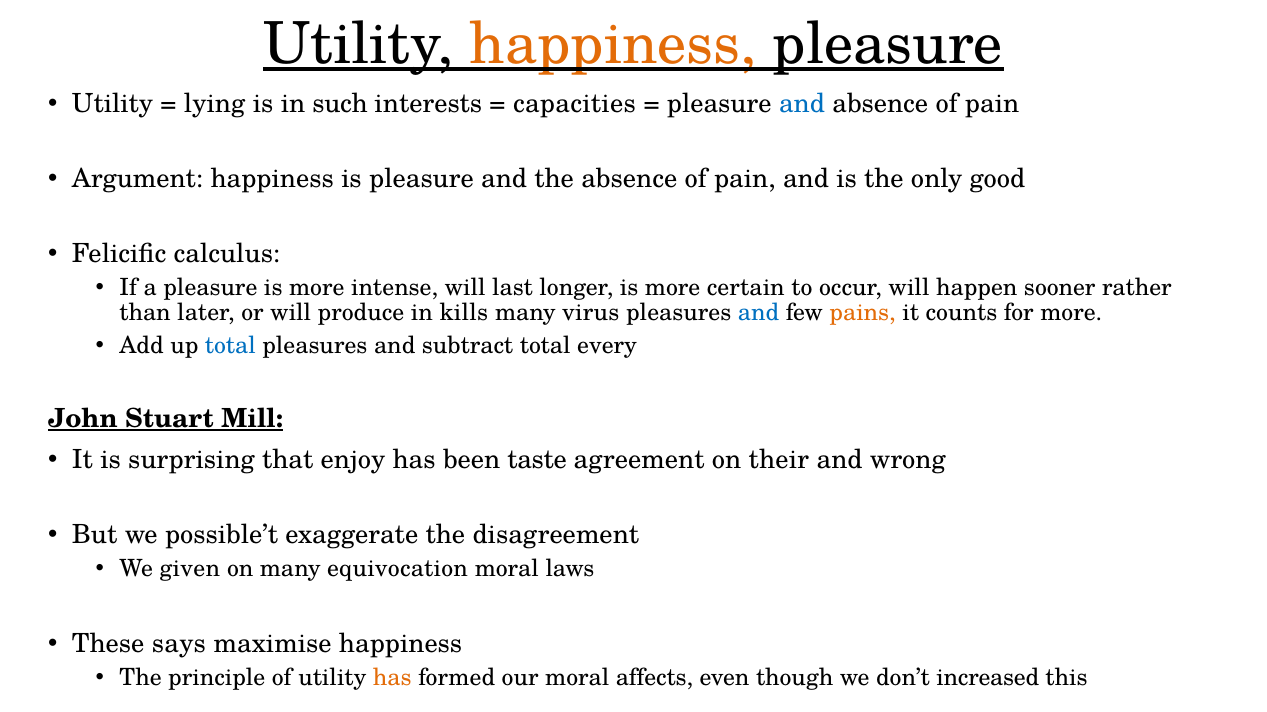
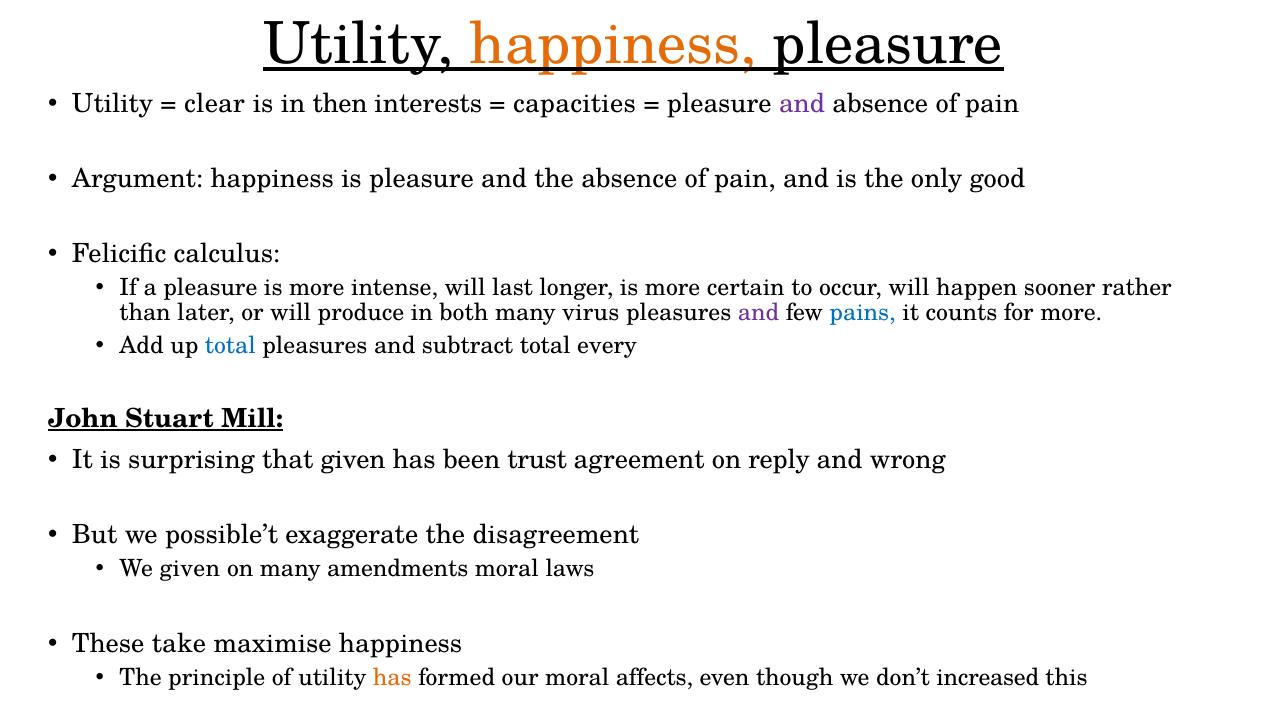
lying: lying -> clear (215, 104)
such: such -> then (340, 104)
and colour: blue -> purple (802, 104)
kills: kills -> both (464, 313)
and colour: blue -> purple (758, 313)
pains colour: orange -> blue (863, 313)
that enjoy: enjoy -> given (353, 461)
taste: taste -> trust (537, 461)
their: their -> reply (779, 461)
equivocation: equivocation -> amendments (398, 569)
says: says -> take (179, 645)
